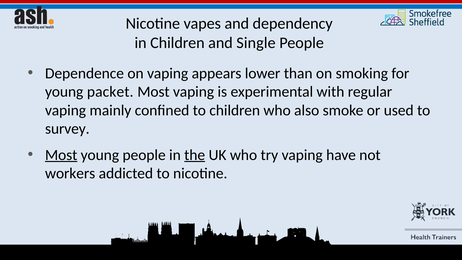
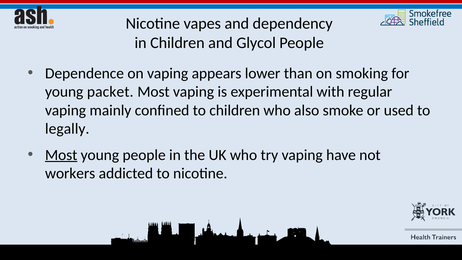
Single: Single -> Glycol (256, 43)
survey: survey -> legally (67, 129)
the underline: present -> none (195, 155)
